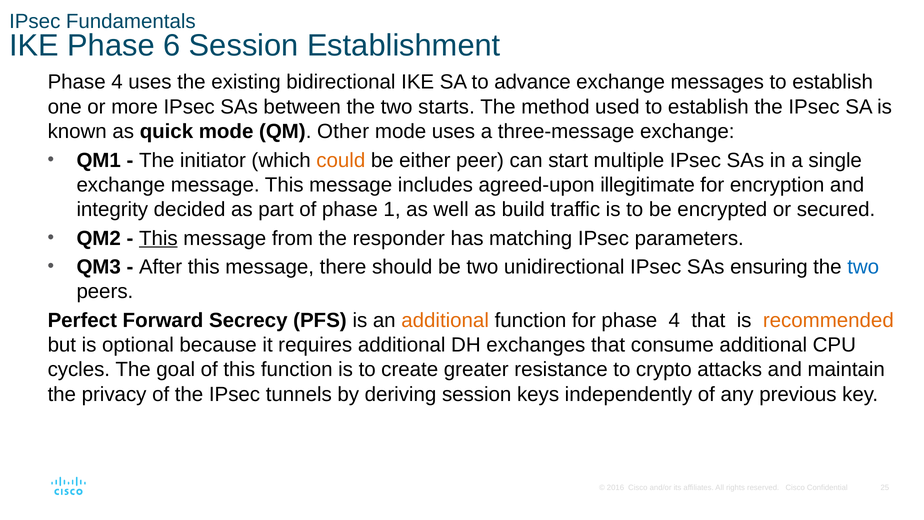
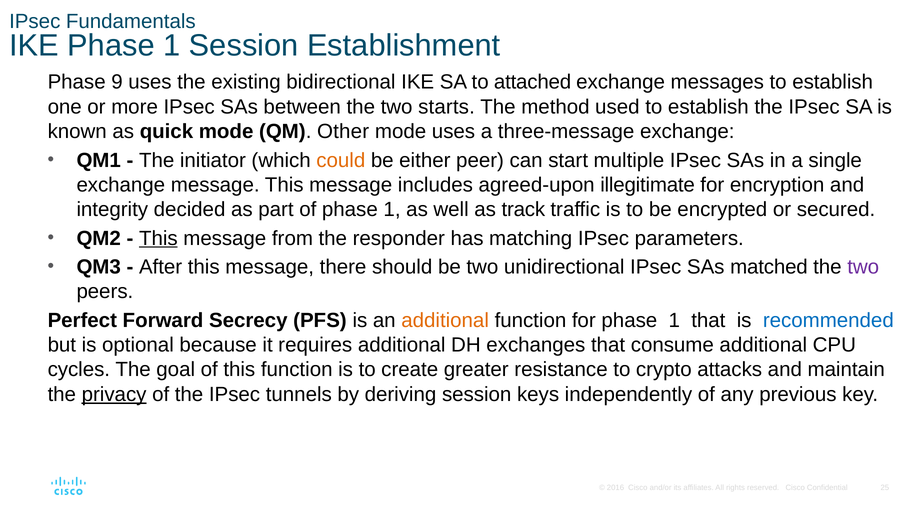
IKE Phase 6: 6 -> 1 (172, 45)
4: 4 -> 9 (117, 82)
advance: advance -> attached (533, 82)
build: build -> track (523, 209)
ensuring: ensuring -> matched (769, 267)
two colour: blue -> purple (863, 267)
for phase 4: 4 -> 1 (674, 320)
recommended colour: orange -> blue (828, 320)
privacy underline: none -> present (114, 394)
